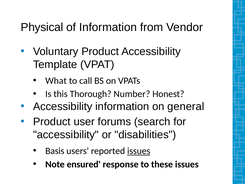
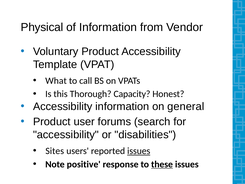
Number: Number -> Capacity (132, 94)
Basis: Basis -> Sites (55, 151)
ensured: ensured -> positive (84, 164)
these underline: none -> present (162, 164)
